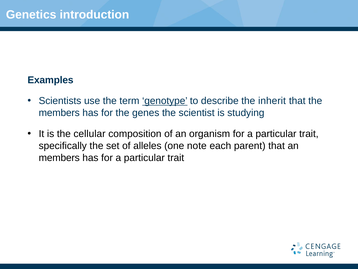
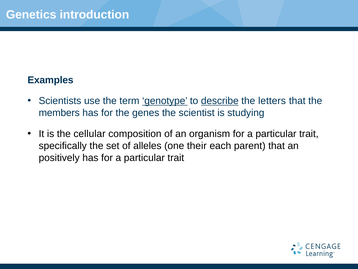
describe underline: none -> present (220, 101)
inherit: inherit -> letters (272, 101)
note: note -> their (197, 145)
members: members -> positively (59, 157)
